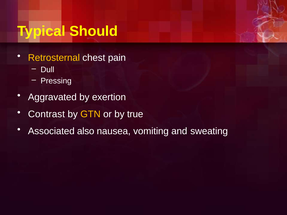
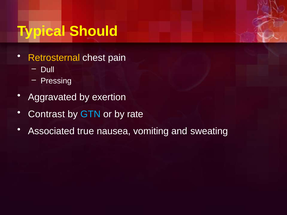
GTN colour: yellow -> light blue (90, 114)
true: true -> rate (135, 114)
also: also -> true (86, 131)
